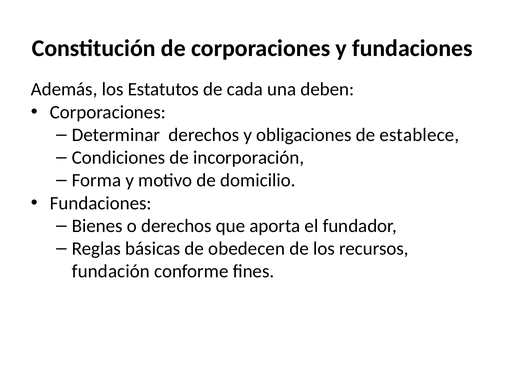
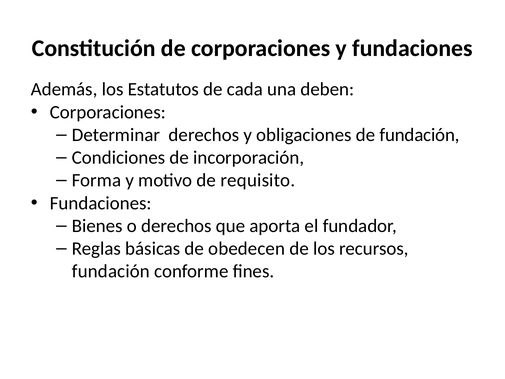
de establece: establece -> fundación (420, 135)
domicilio: domicilio -> requisito (258, 180)
